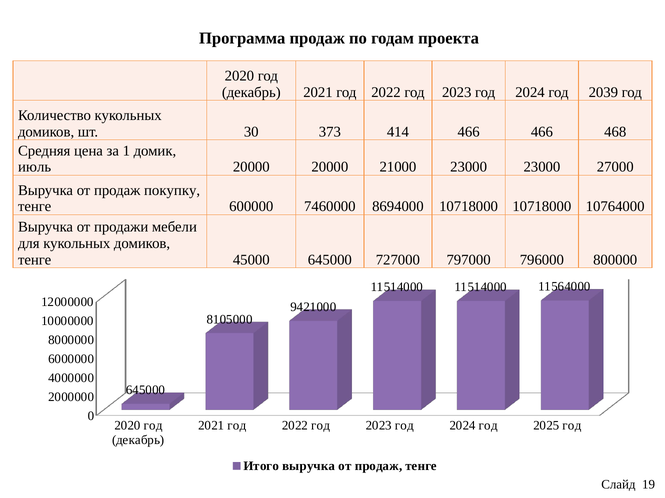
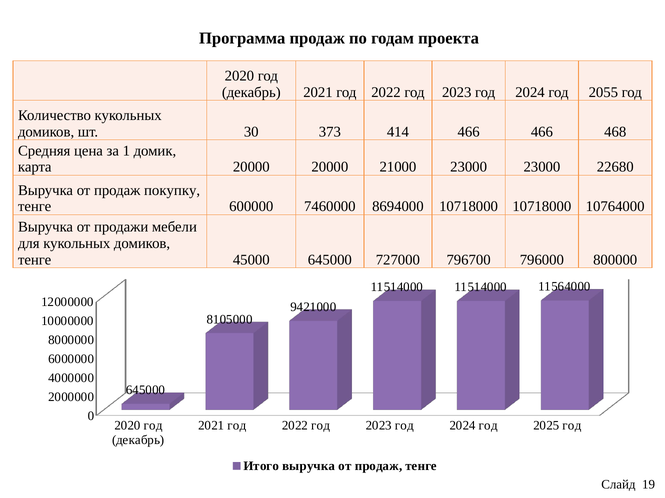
2039: 2039 -> 2055 (603, 92)
июль: июль -> карта (35, 167)
27000: 27000 -> 22680 (615, 167)
797000: 797000 -> 796700 (469, 260)
